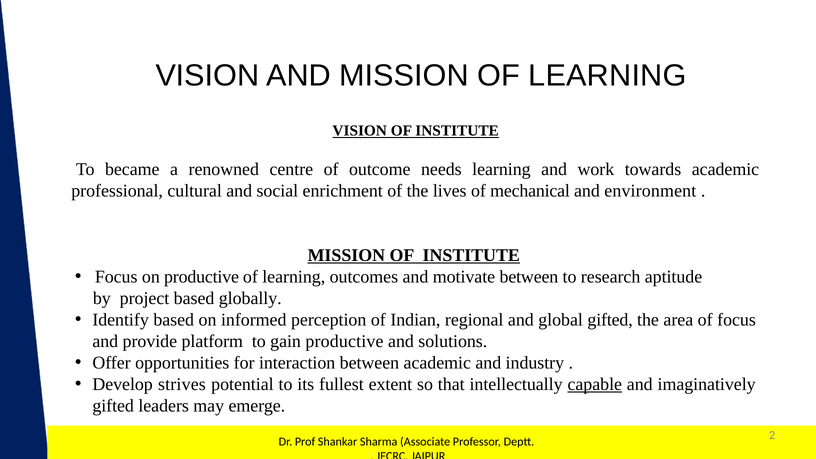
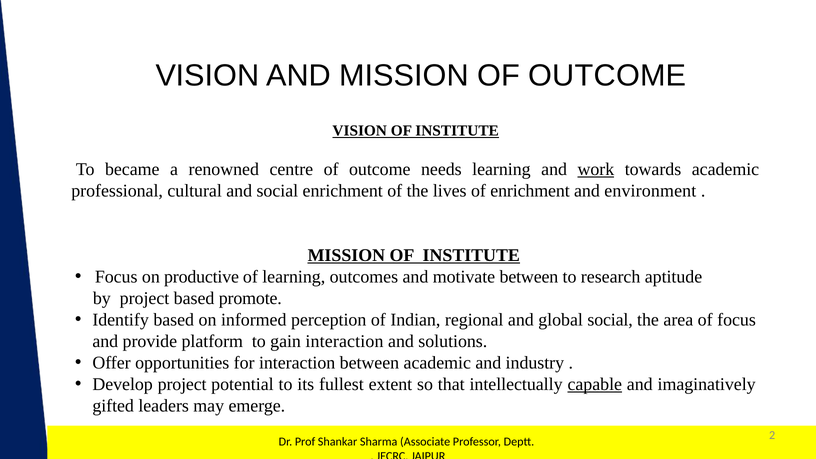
MISSION OF LEARNING: LEARNING -> OUTCOME (607, 76)
work underline: none -> present (596, 169)
of mechanical: mechanical -> enrichment (530, 191)
globally: globally -> promote (250, 298)
global gifted: gifted -> social (610, 320)
gain productive: productive -> interaction (344, 341)
Develop strives: strives -> project (182, 384)
